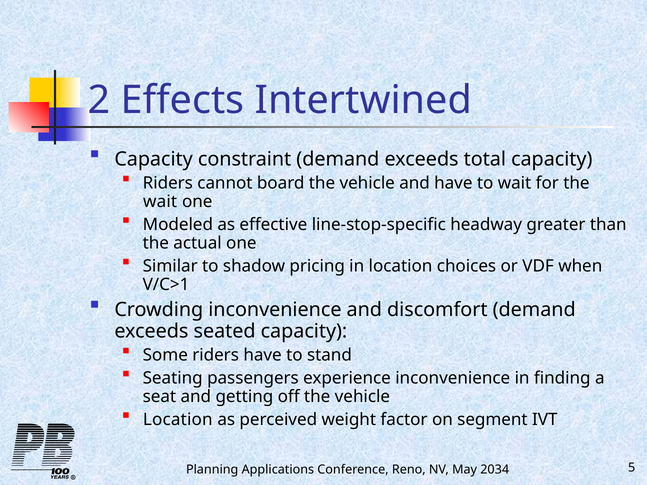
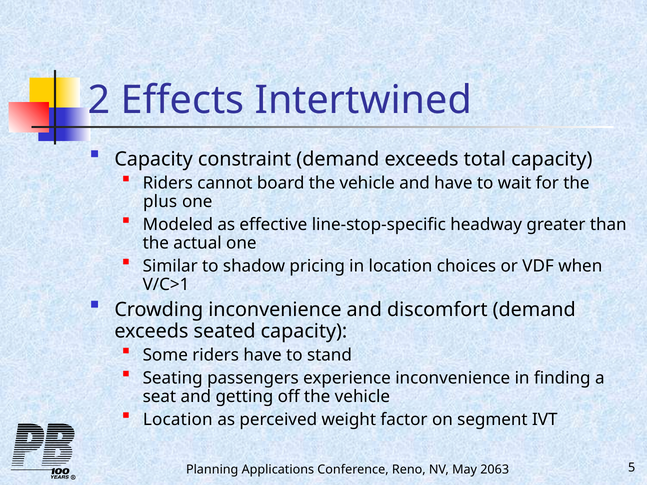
wait: wait -> plus (160, 202)
2034: 2034 -> 2063 (495, 470)
